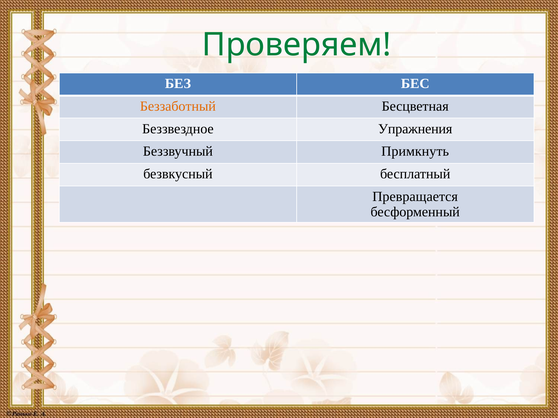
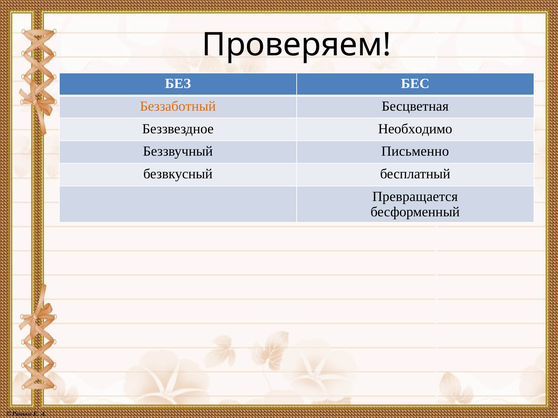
Проверяем colour: green -> black (297, 45)
Упражнения: Упражнения -> Необходимо (415, 129)
Примкнуть: Примкнуть -> Письменно (415, 152)
